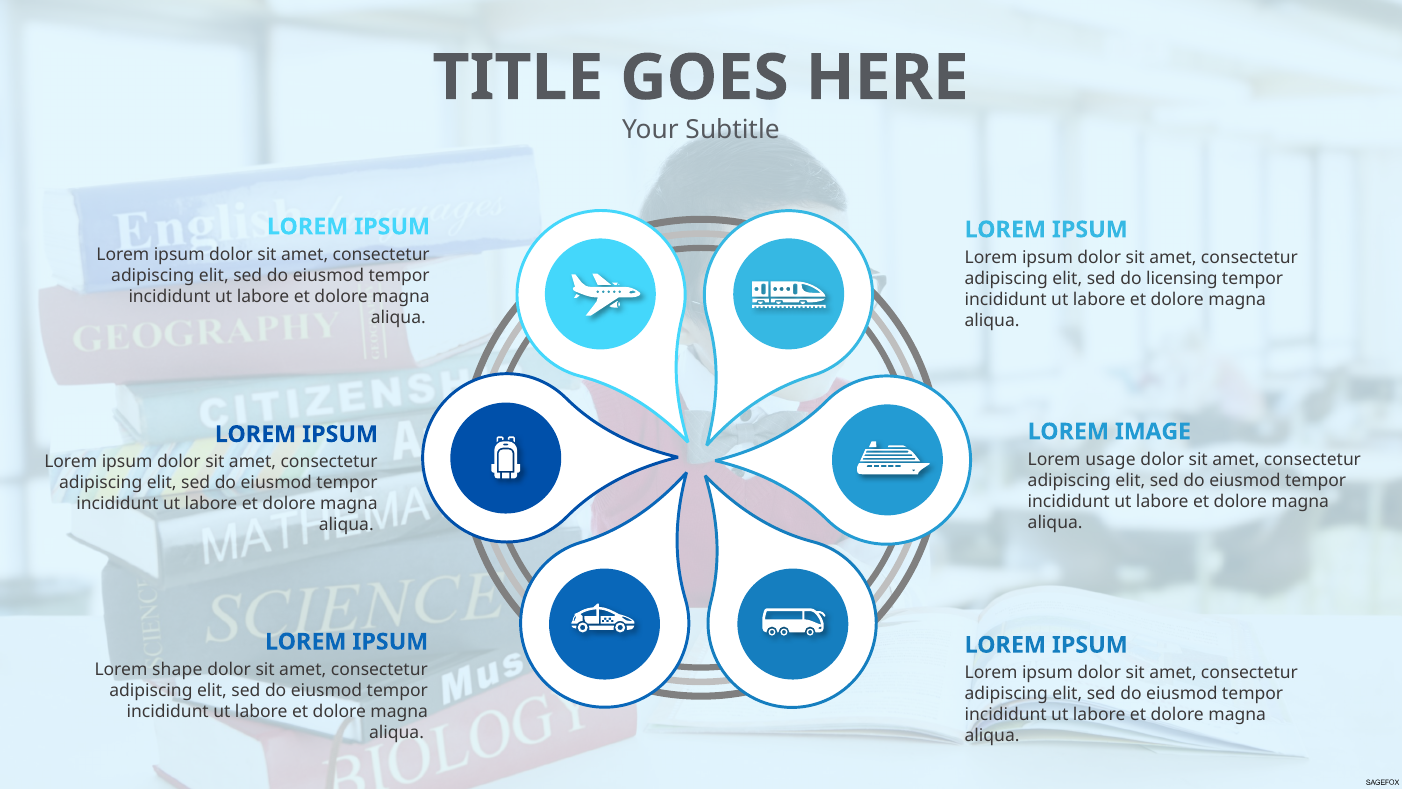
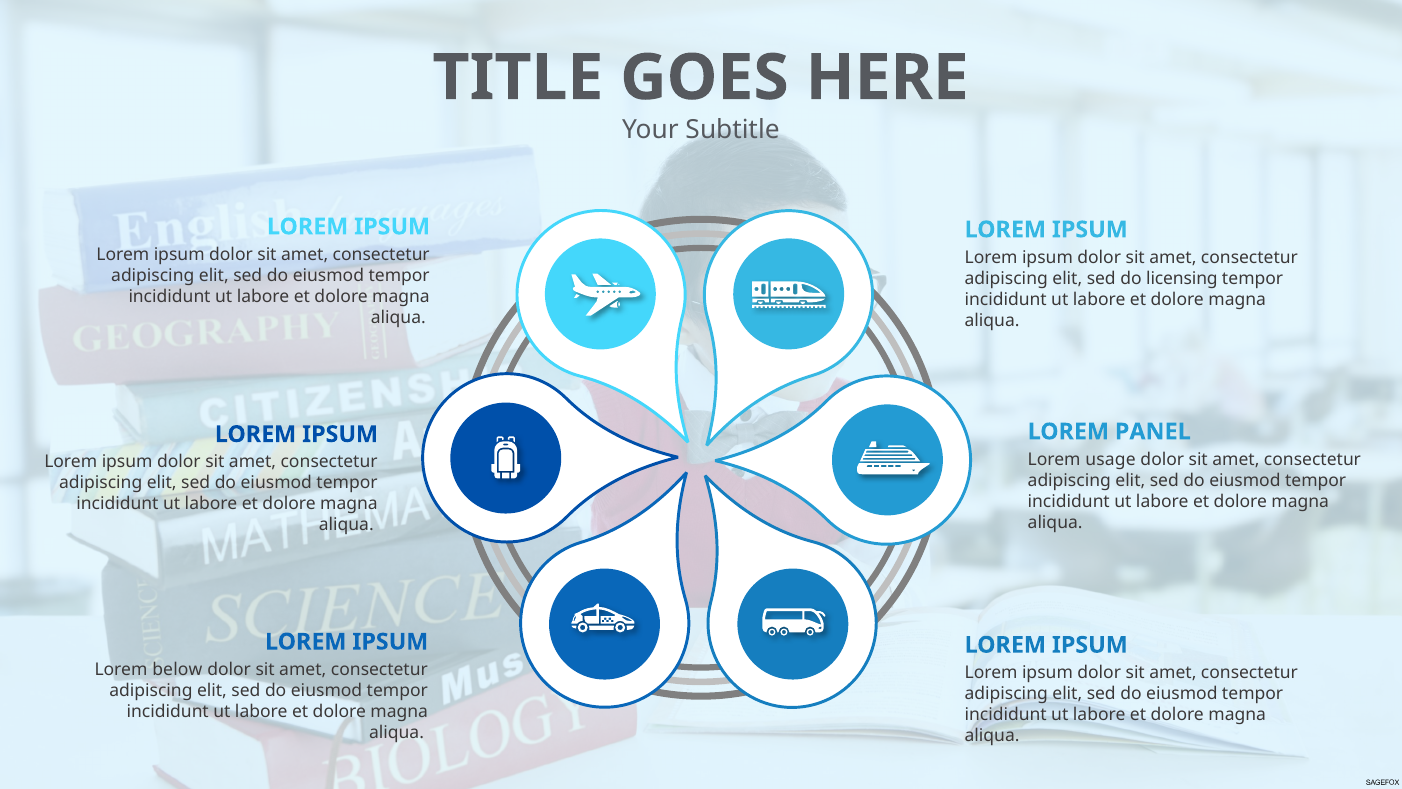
IMAGE: IMAGE -> PANEL (1153, 431)
shape: shape -> below (177, 669)
